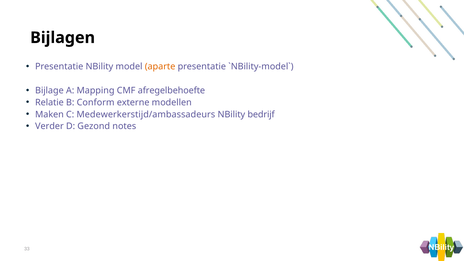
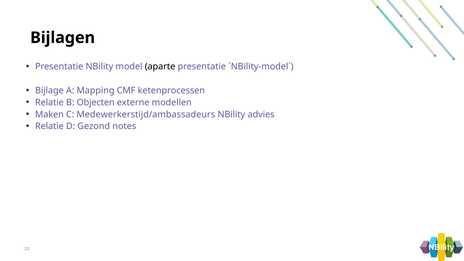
aparte colour: orange -> black (160, 67)
afregelbehoefte: afregelbehoefte -> ketenprocessen (171, 91)
Conform: Conform -> Objecten (96, 102)
bedrijf: bedrijf -> advies (261, 114)
Verder: Verder -> Relatie (49, 126)
